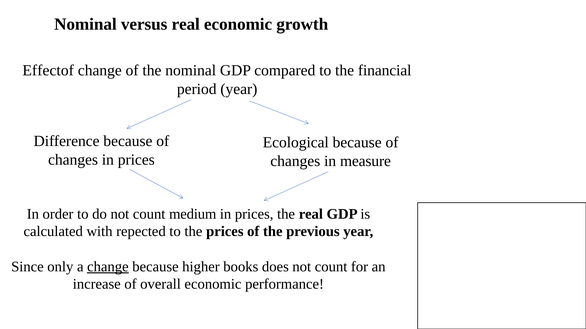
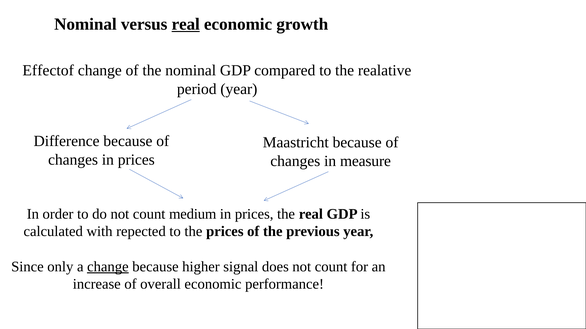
real underline: none -> present (186, 24)
financial: financial -> realative (385, 70)
Ecological: Ecological -> Maastricht (296, 143)
books: books -> signal (241, 267)
